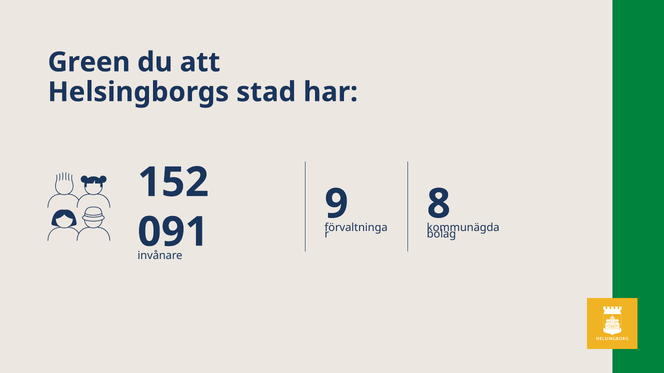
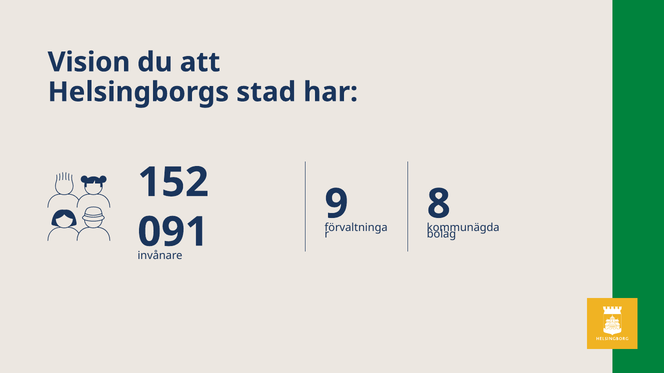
Green: Green -> Vision (89, 62)
